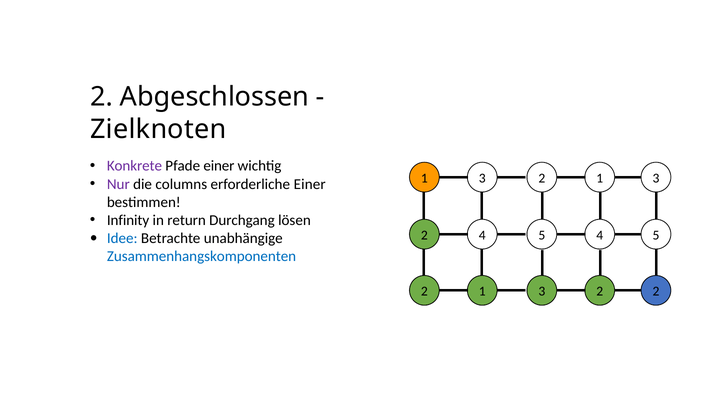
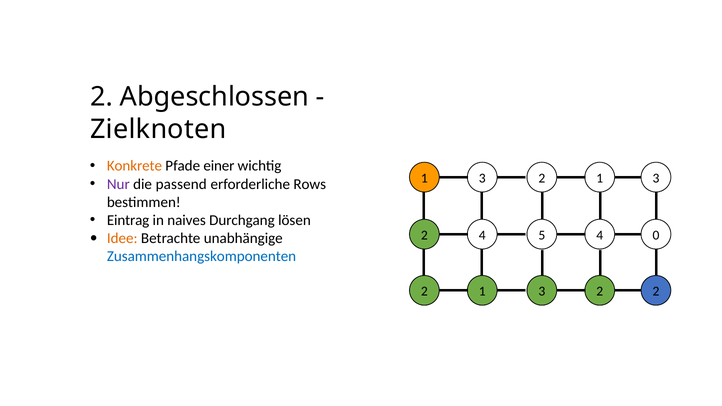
Konkrete colour: purple -> orange (134, 166)
columns: columns -> passend (181, 184)
erforderliche Einer: Einer -> Rows (310, 184)
Infinity: Infinity -> Eintrag (128, 220)
return: return -> naives (187, 220)
5 5: 5 -> 0 (656, 235)
Idee colour: blue -> orange (122, 238)
